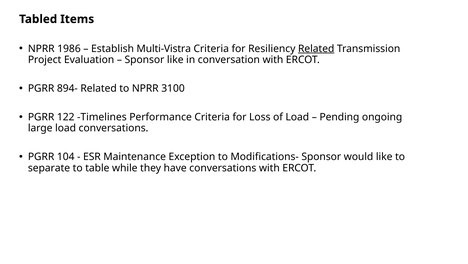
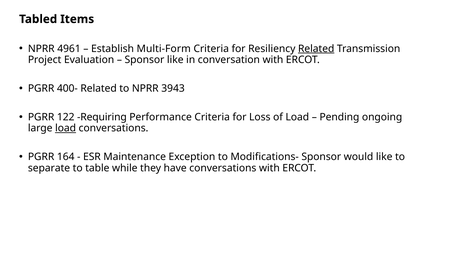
1986: 1986 -> 4961 (69, 49)
Multi-Vistra: Multi-Vistra -> Multi-Form (164, 49)
894-: 894- -> 400- (67, 88)
3100: 3100 -> 3943 (173, 88)
Timelines: Timelines -> Requiring (102, 117)
load underline: none -> present (66, 128)
104: 104 -> 164 (66, 156)
